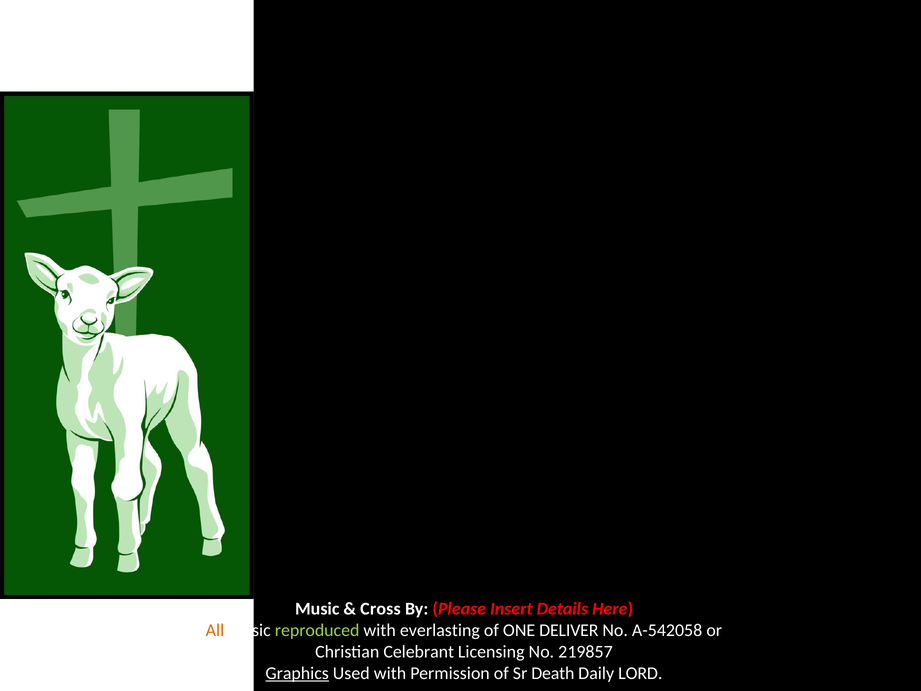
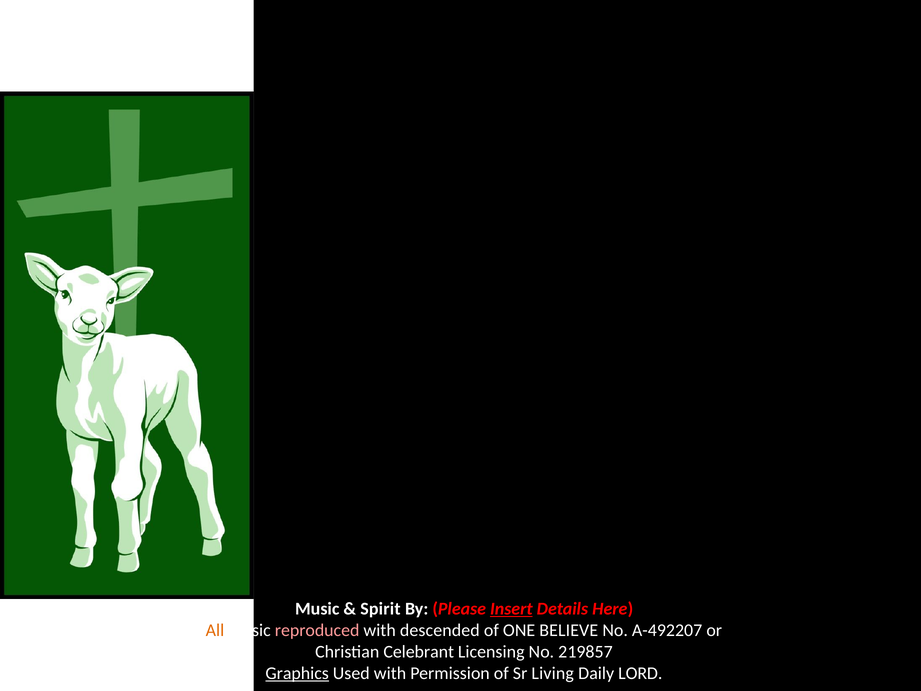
Cross: Cross -> Spirit (380, 609)
Insert underline: none -> present (511, 609)
reproduced colour: light green -> pink (317, 630)
everlasting: everlasting -> descended (440, 630)
DELIVER: DELIVER -> BELIEVE (569, 630)
A-542058: A-542058 -> A-492207 (667, 630)
Death: Death -> Living (553, 673)
